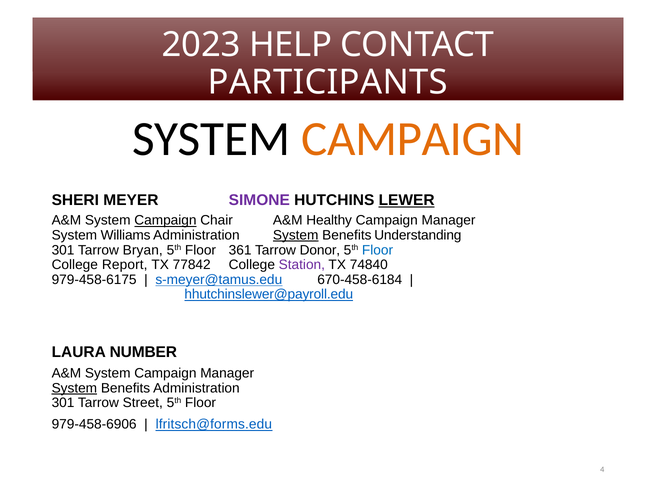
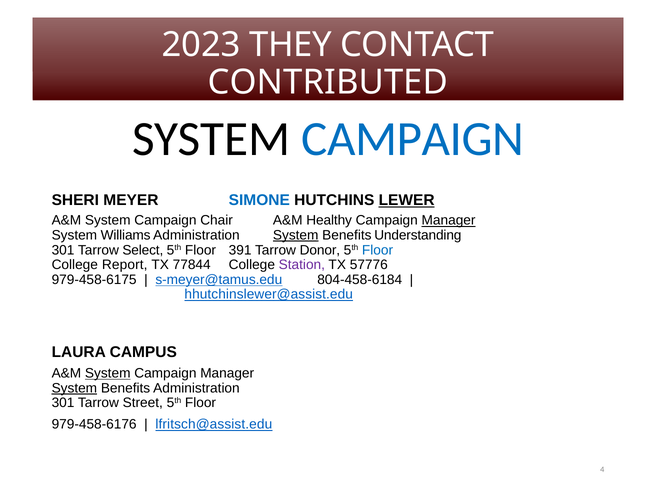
HELP: HELP -> THEY (291, 45)
PARTICIPANTS: PARTICIPANTS -> CONTRIBUTED (328, 82)
CAMPAIGN colour: orange -> blue (413, 139)
SIMONE colour: purple -> blue (259, 200)
Campaign underline: present -> none (165, 220)
Manager underline: none -> present (449, 220)
Bryan: Bryan -> Select (143, 250)
361: 361 -> 391 (240, 250)
77842: 77842 -> 77844 (192, 265)
74840: 74840 -> 57776 (369, 265)
670-458-6184: 670-458-6184 -> 804-458-6184 (360, 280)
hhutchinslewer@payroll.edu: hhutchinslewer@payroll.edu -> hhutchinslewer@assist.edu (269, 294)
NUMBER: NUMBER -> CAMPUS (143, 352)
System underline: none -> present (108, 373)
979-458-6906: 979-458-6906 -> 979-458-6176 (94, 424)
lfritsch@forms.edu: lfritsch@forms.edu -> lfritsch@assist.edu (214, 424)
